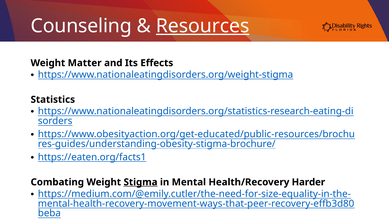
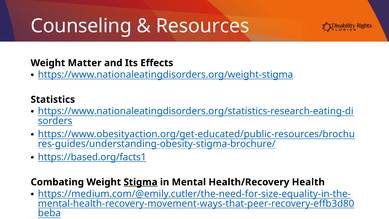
Resources underline: present -> none (203, 26)
https://eaten.org/facts1: https://eaten.org/facts1 -> https://based.org/facts1 (92, 157)
Harder: Harder -> Health (308, 182)
